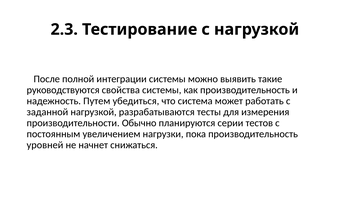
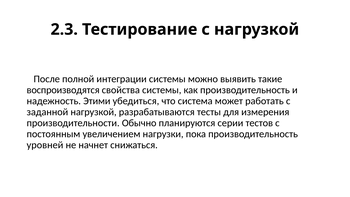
руководствуются: руководствуются -> воспроизводятся (63, 90)
Путем: Путем -> Этими (97, 101)
